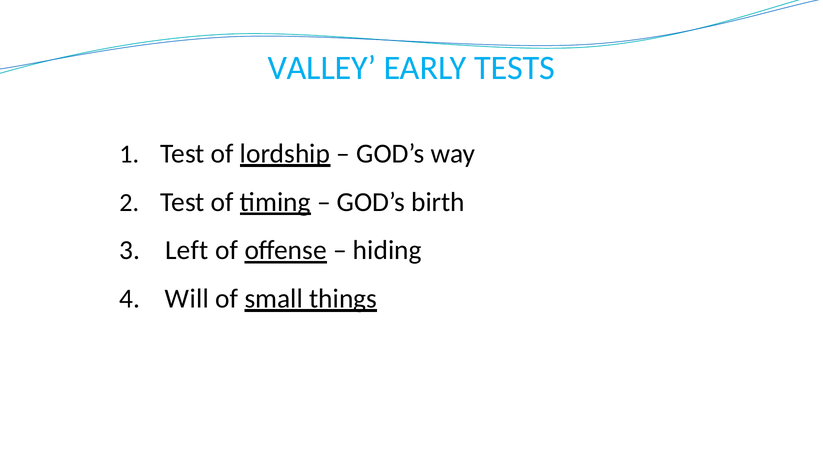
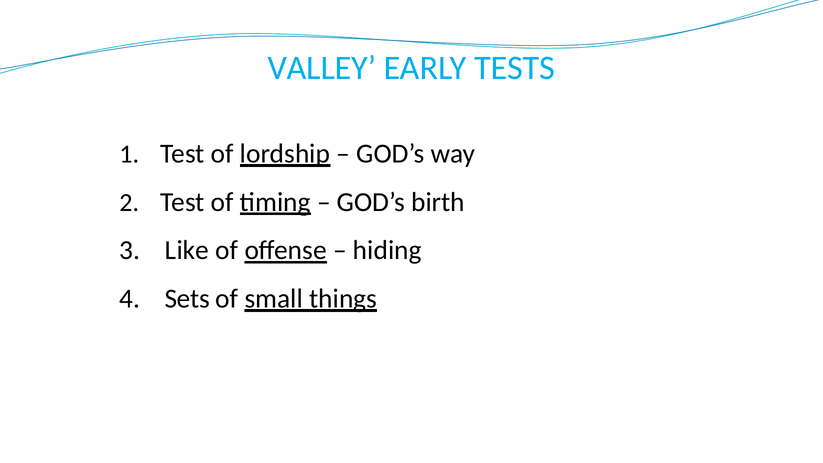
Left: Left -> Like (187, 250)
Will: Will -> Sets (187, 299)
